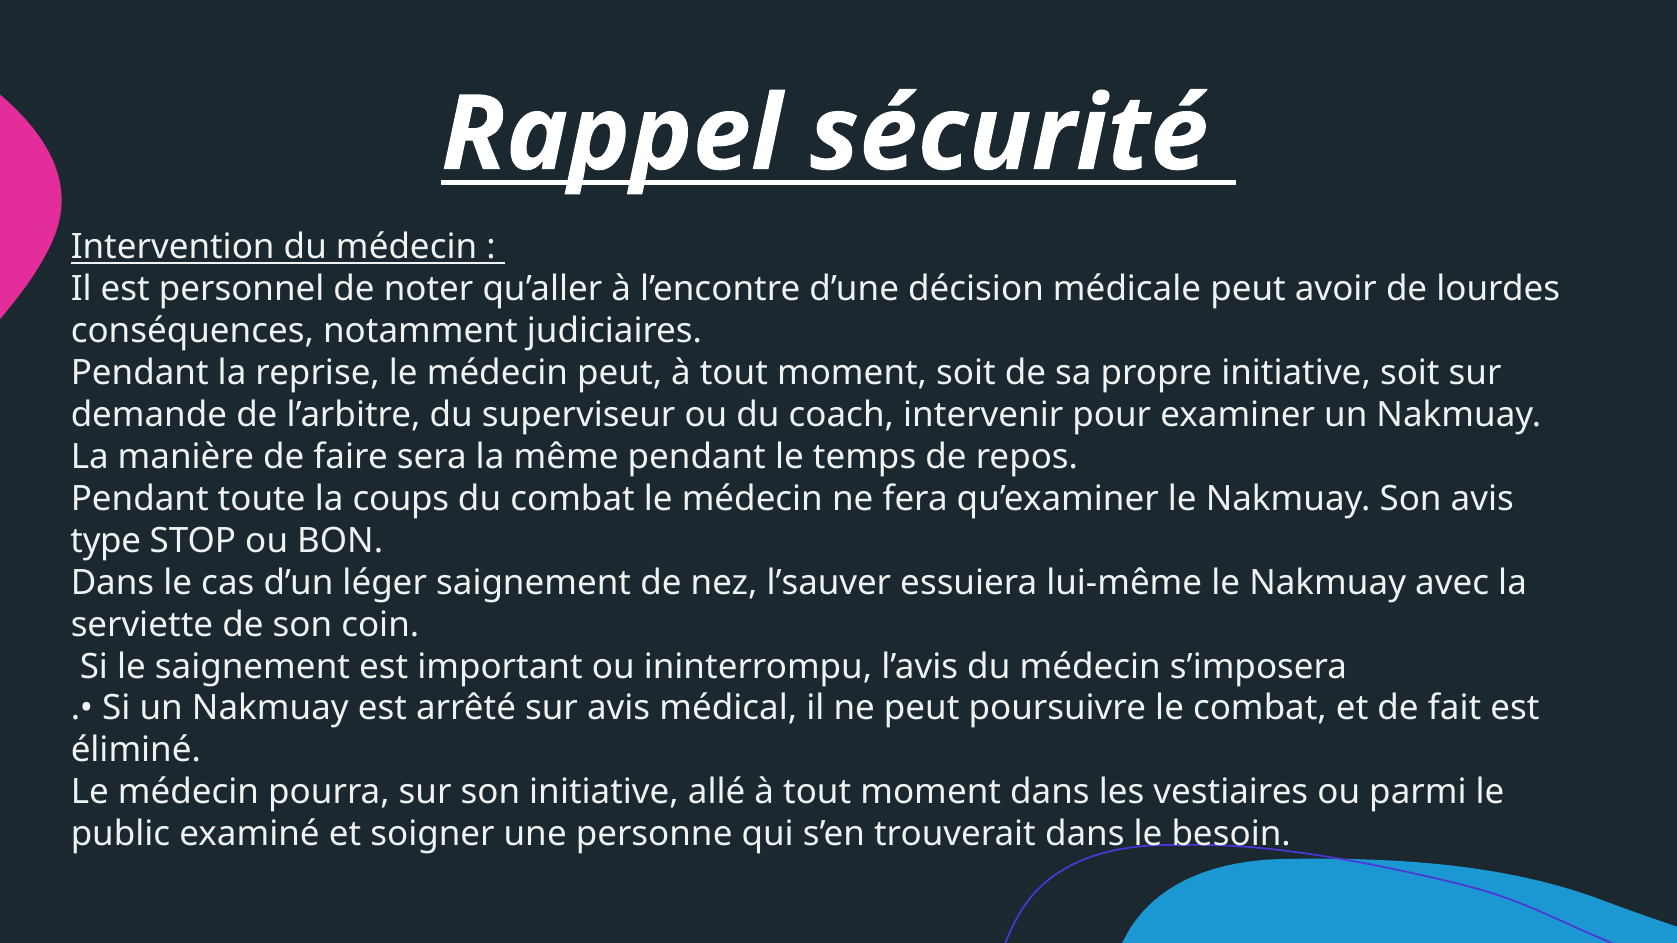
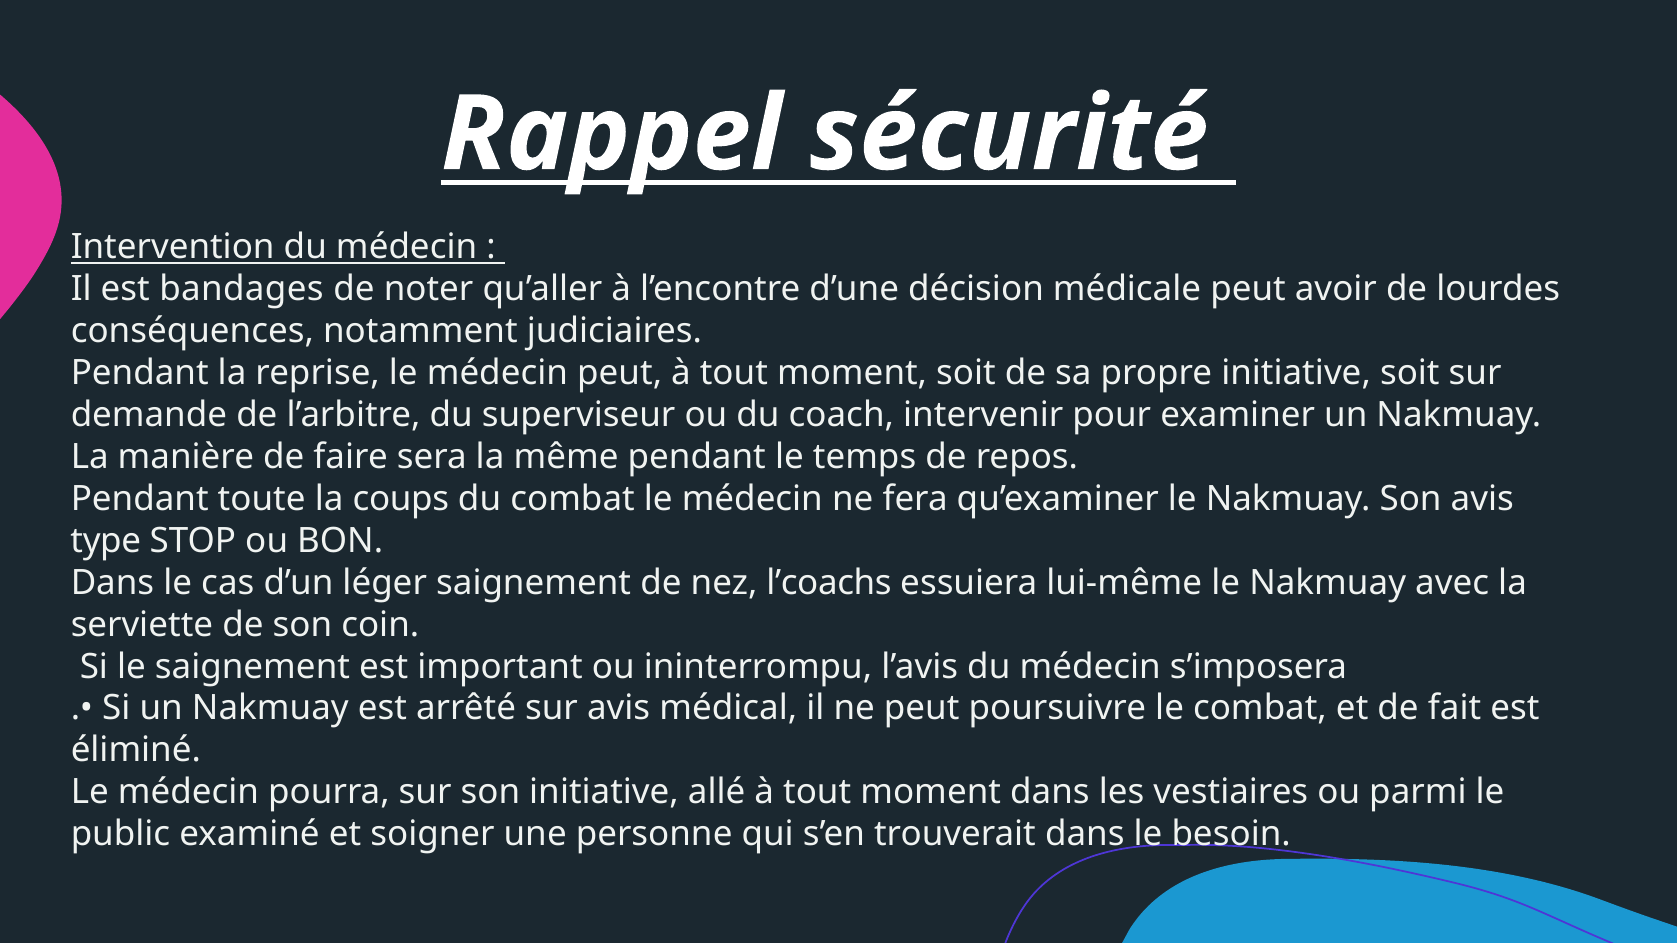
personnel: personnel -> bandages (241, 289)
l’sauver: l’sauver -> l’coachs (829, 583)
